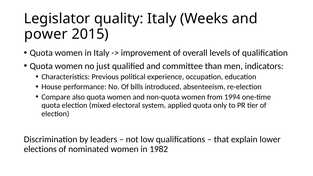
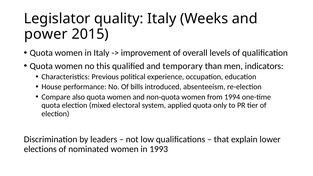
just: just -> this (103, 66)
committee: committee -> temporary (183, 66)
1982: 1982 -> 1993 (159, 149)
